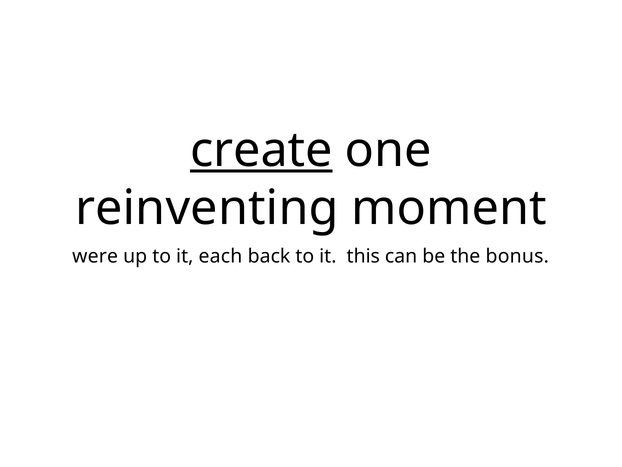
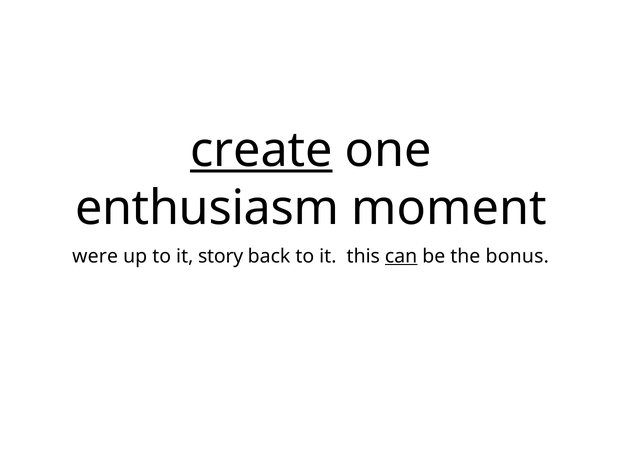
reinventing: reinventing -> enthusiasm (207, 208)
each: each -> story (221, 256)
can underline: none -> present (401, 256)
